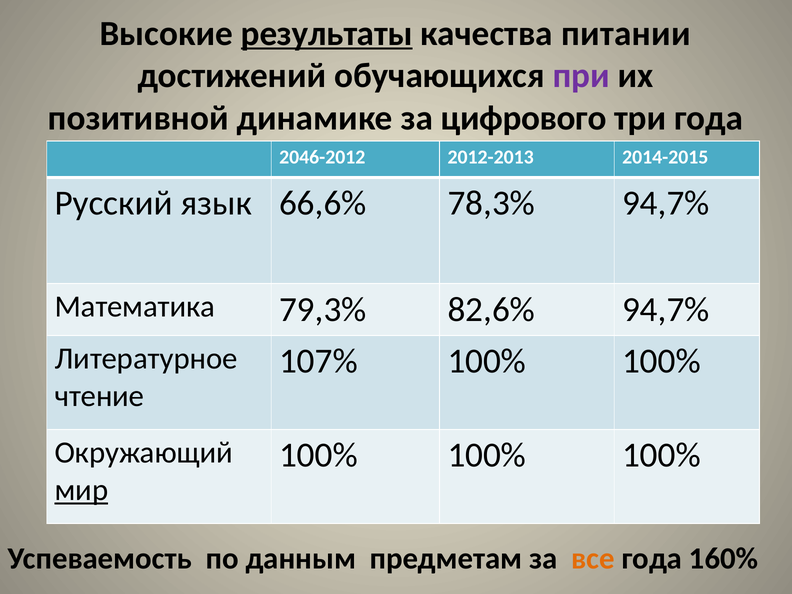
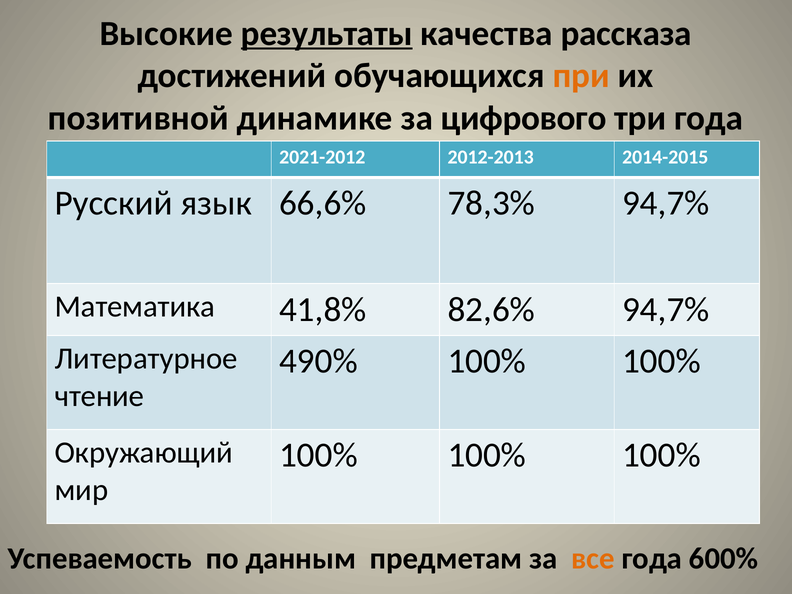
питании: питании -> рассказа (626, 33)
при colour: purple -> orange (581, 76)
2046-2012: 2046-2012 -> 2021-2012 (322, 157)
79,3%: 79,3% -> 41,8% (323, 310)
107%: 107% -> 490% (318, 361)
мир underline: present -> none (81, 490)
160%: 160% -> 600% (724, 559)
